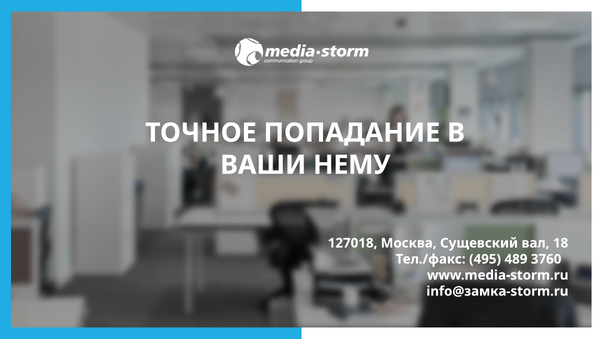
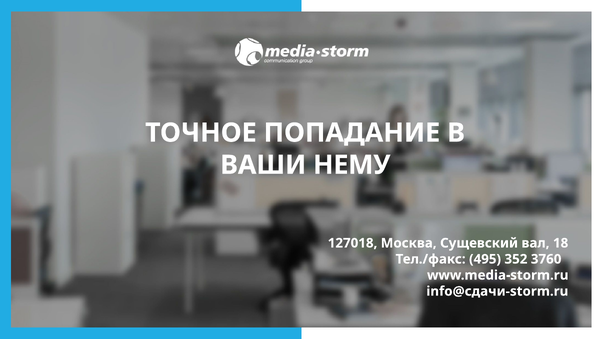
489: 489 -> 352 (516, 259)
info@замка-storm.ru: info@замка-storm.ru -> info@сдачи-storm.ru (497, 291)
